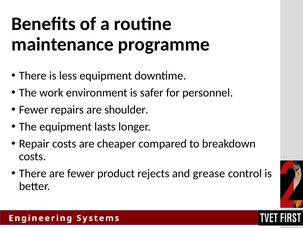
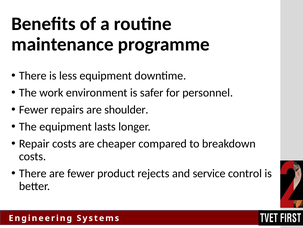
grease: grease -> service (209, 173)
